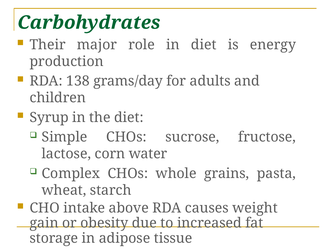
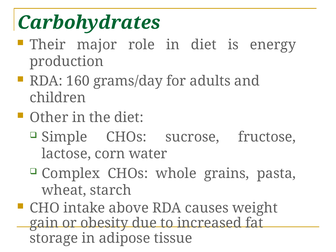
138: 138 -> 160 (78, 81)
Syrup: Syrup -> Other (49, 117)
